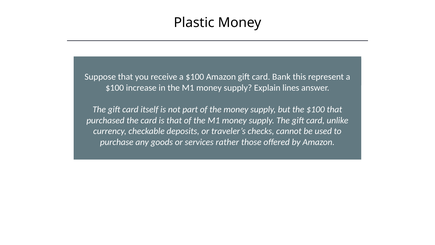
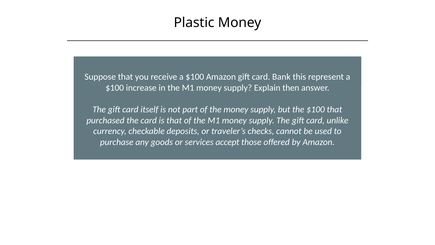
lines: lines -> then (291, 88)
rather: rather -> accept (227, 142)
